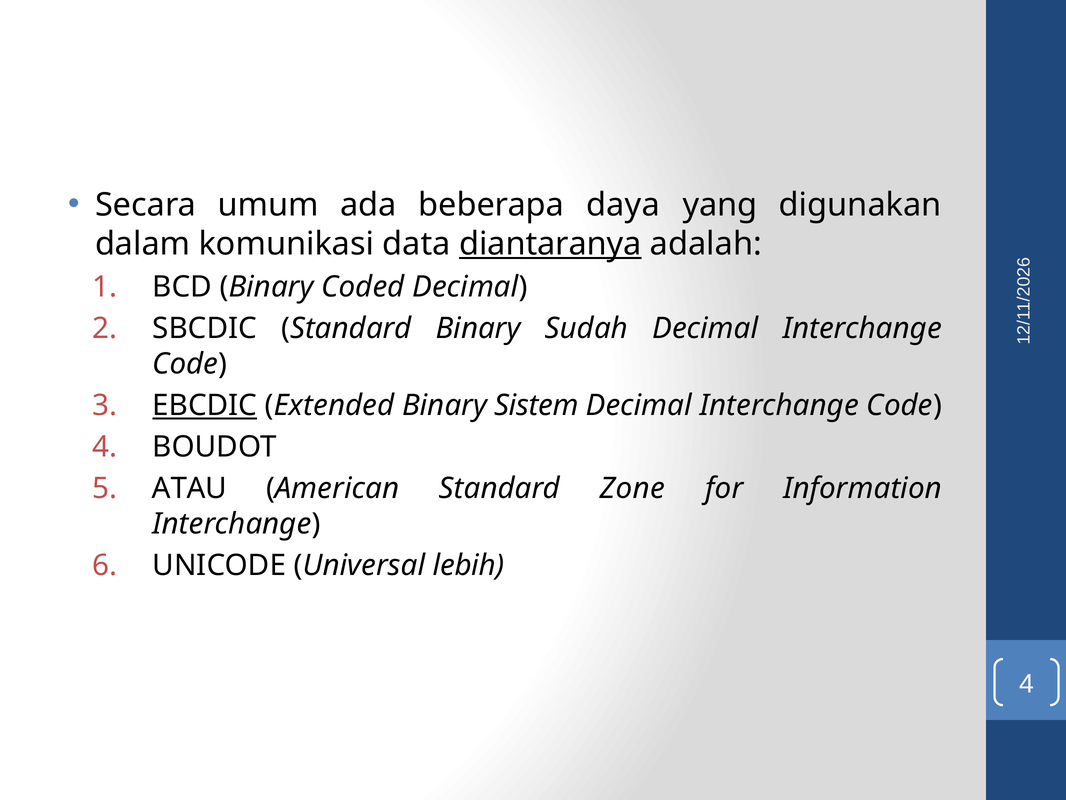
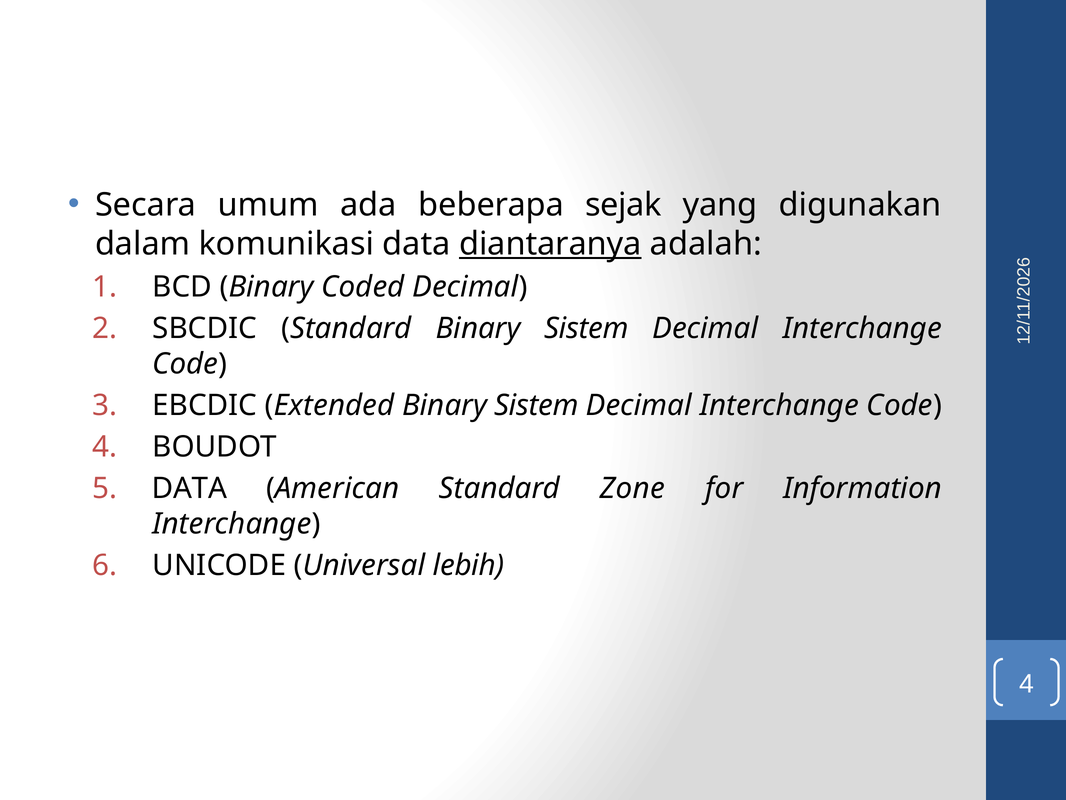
daya: daya -> sejak (623, 205)
Standard Binary Sudah: Sudah -> Sistem (587, 328)
EBCDIC underline: present -> none (205, 405)
ATAU: ATAU -> DATA (189, 488)
